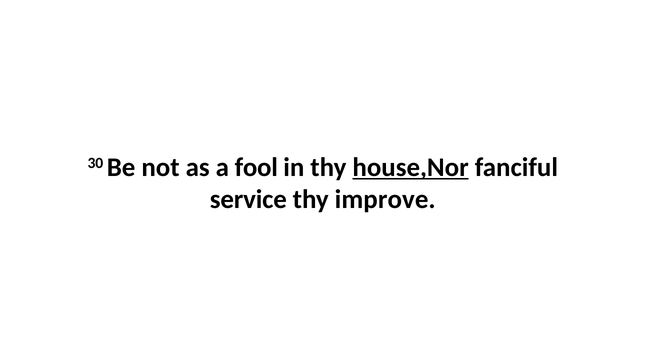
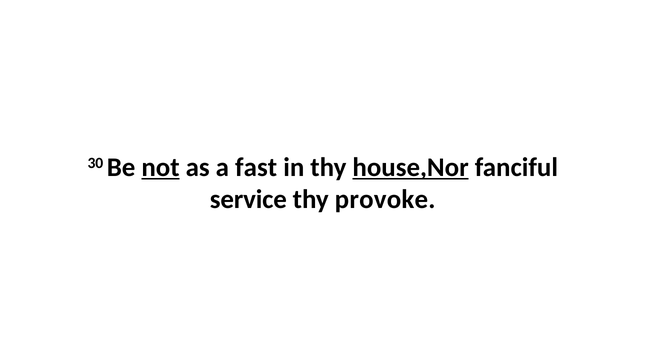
not underline: none -> present (161, 167)
fool: fool -> fast (256, 167)
improve: improve -> provoke (385, 200)
